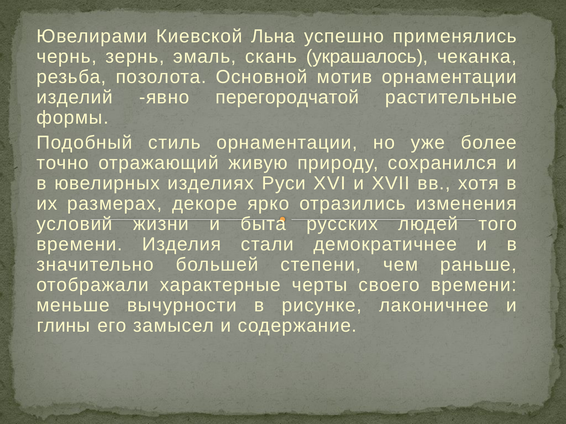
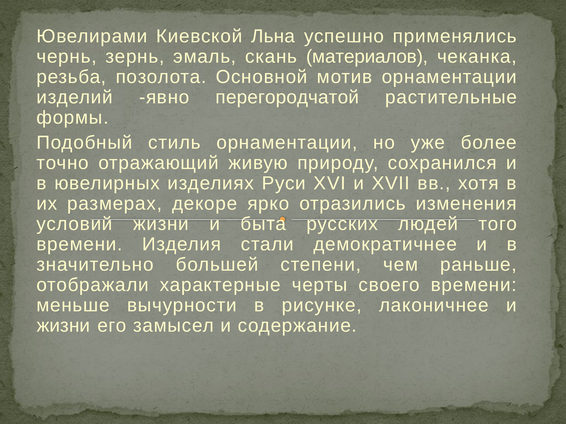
украшалось: украшалось -> материалов (367, 57)
глины: глины -> жизни (63, 326)
